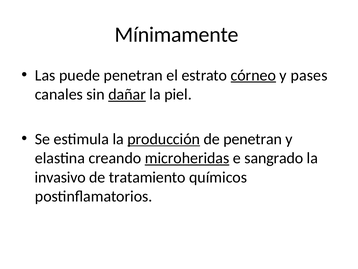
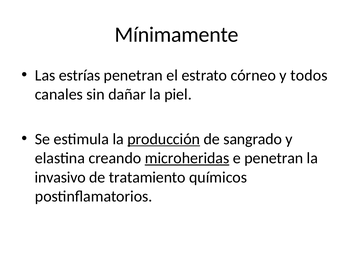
puede: puede -> estrías (80, 75)
córneo underline: present -> none (253, 75)
pases: pases -> todos (309, 75)
dañar underline: present -> none (127, 94)
de penetran: penetran -> sangrado (253, 139)
e sangrado: sangrado -> penetran (274, 158)
